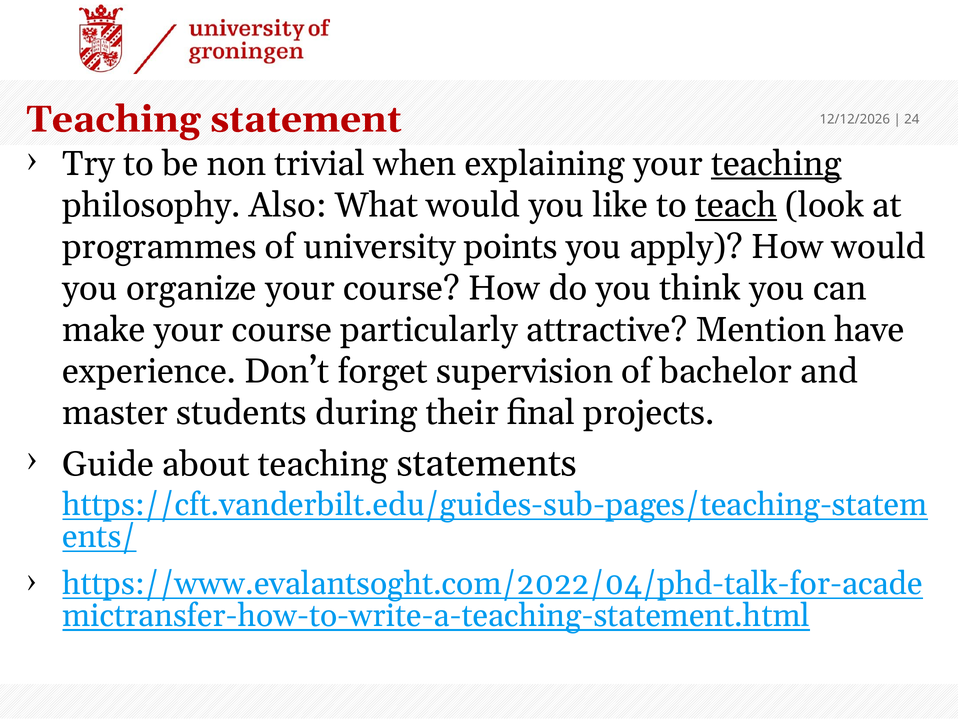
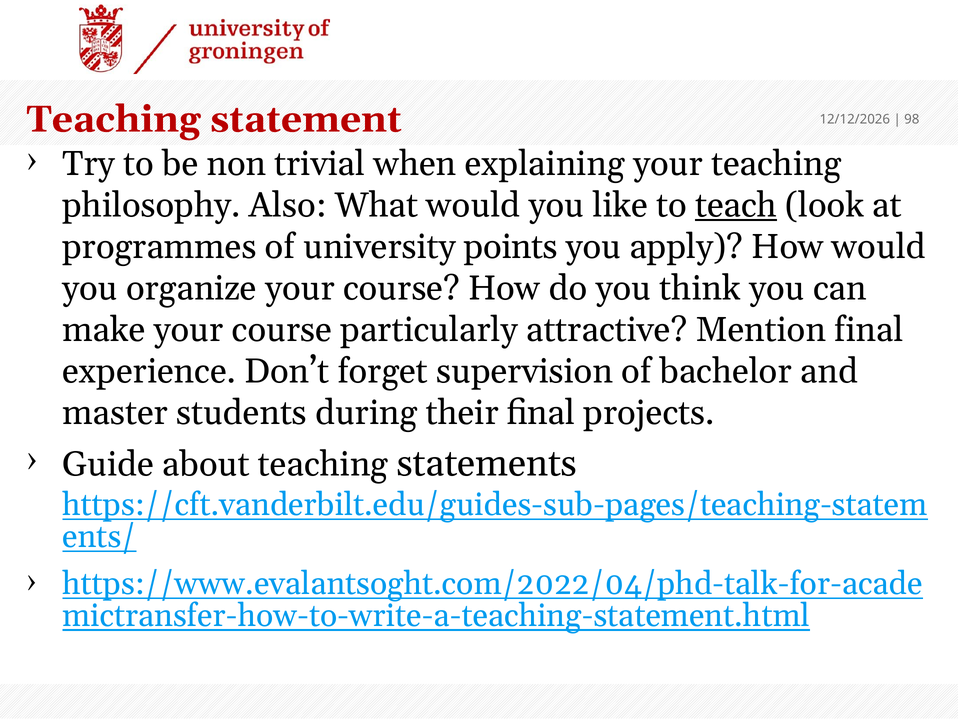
24: 24 -> 98 (912, 119)
teaching underline: present -> none (776, 164)
Mention have: have -> final (869, 330)
